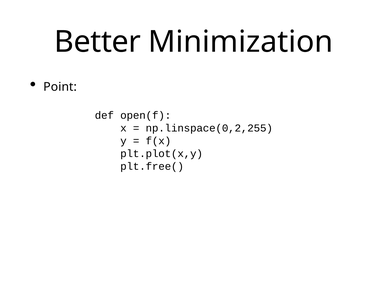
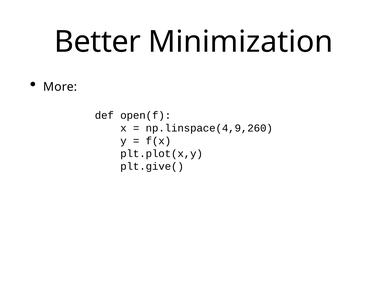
Point: Point -> More (60, 87)
np.linspace(0,2,255: np.linspace(0,2,255 -> np.linspace(4,9,260 (209, 128)
plt.free(: plt.free( -> plt.give( (152, 166)
